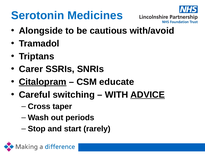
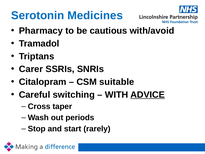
Alongside: Alongside -> Pharmacy (41, 31)
Citalopram underline: present -> none (43, 82)
educate: educate -> suitable (117, 82)
